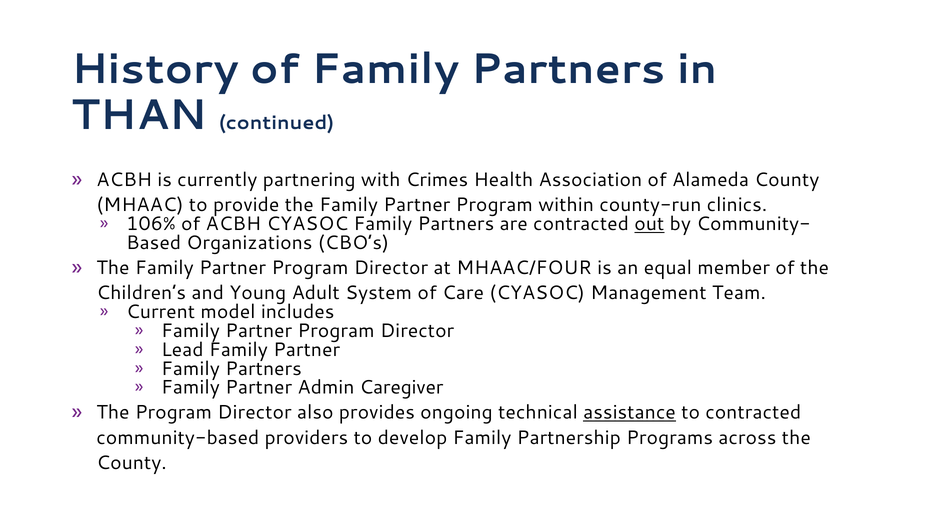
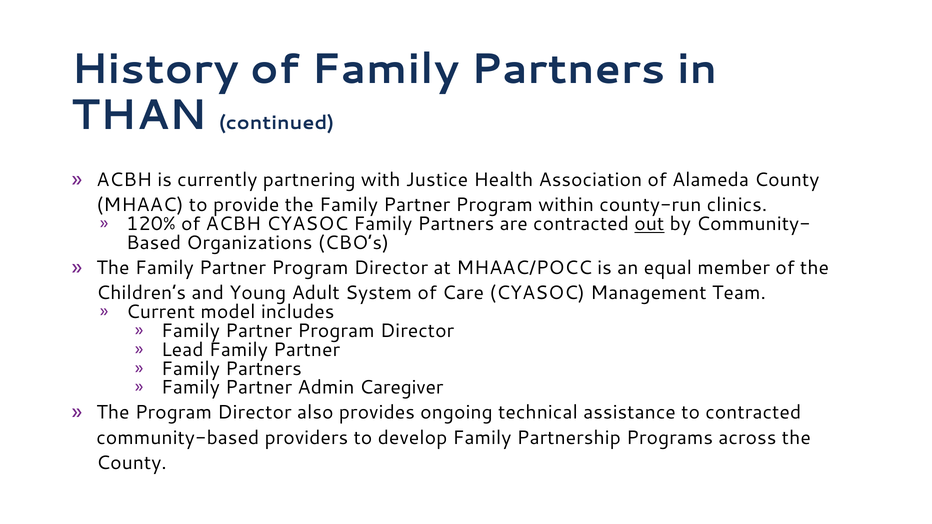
Crimes: Crimes -> Justice (437, 180)
106%: 106% -> 120% (151, 224)
MHAAC/FOUR: MHAAC/FOUR -> MHAAC/POCC (524, 268)
assistance underline: present -> none (630, 413)
